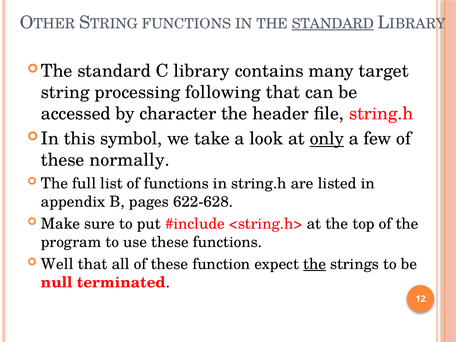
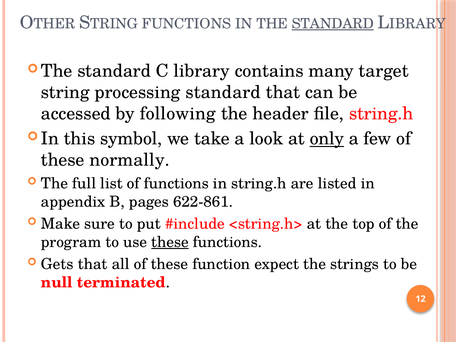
processing following: following -> standard (223, 92)
character: character -> following (178, 114)
622-628: 622-628 -> 622-861 (203, 202)
these underline: none -> present (170, 242)
Well: Well -> Gets (57, 264)
the underline: present -> none (315, 264)
